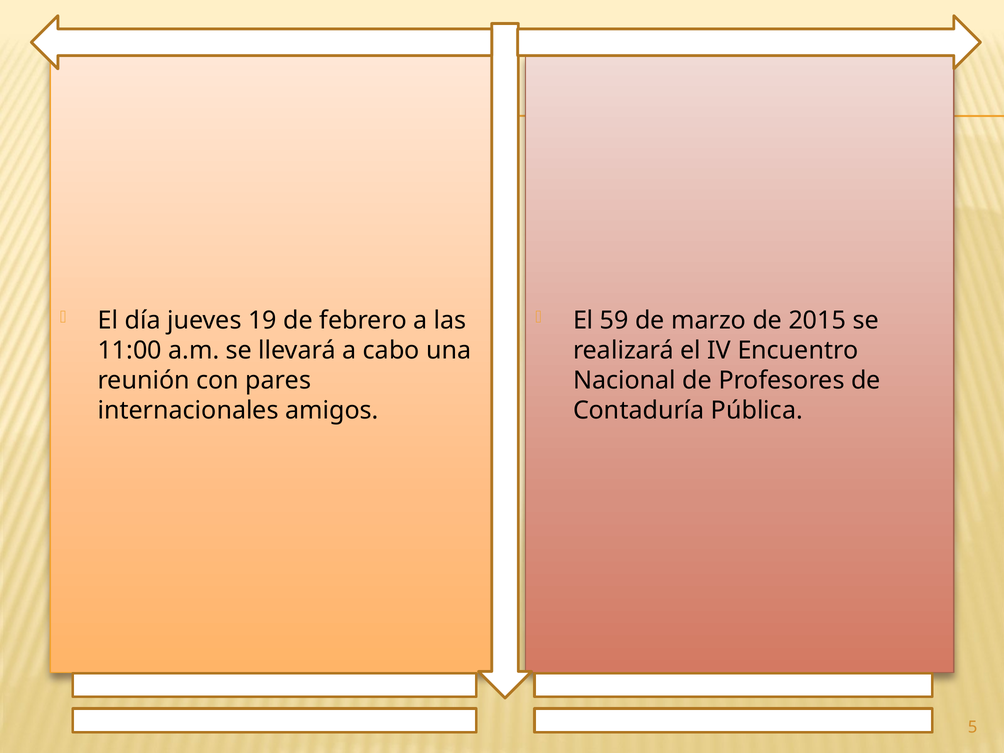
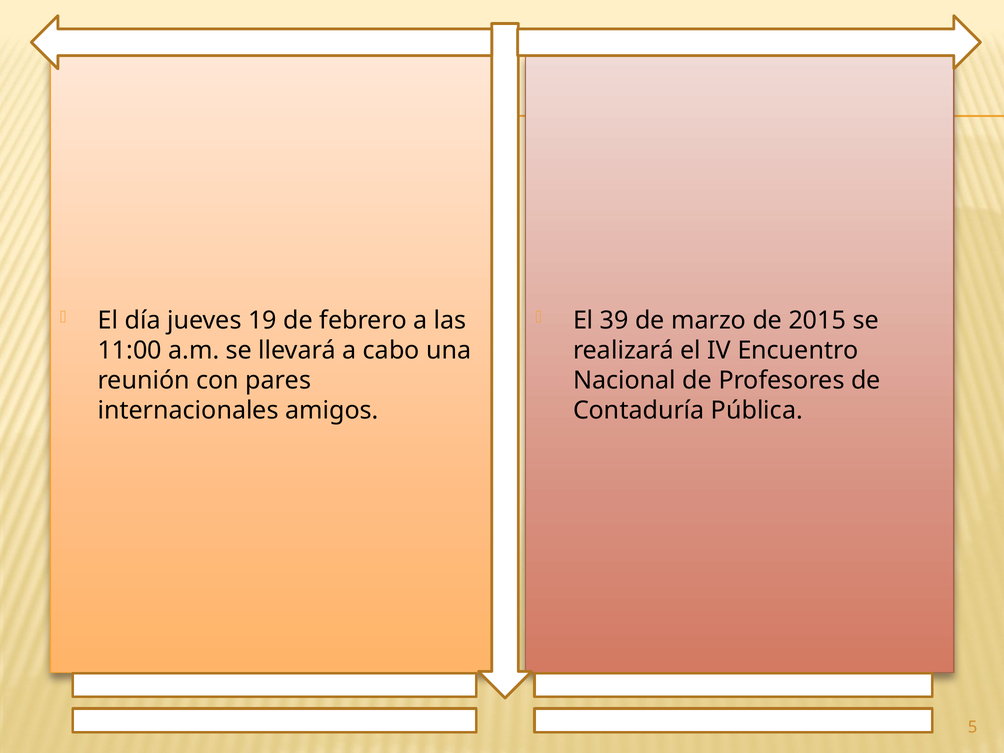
59: 59 -> 39 (614, 320)
